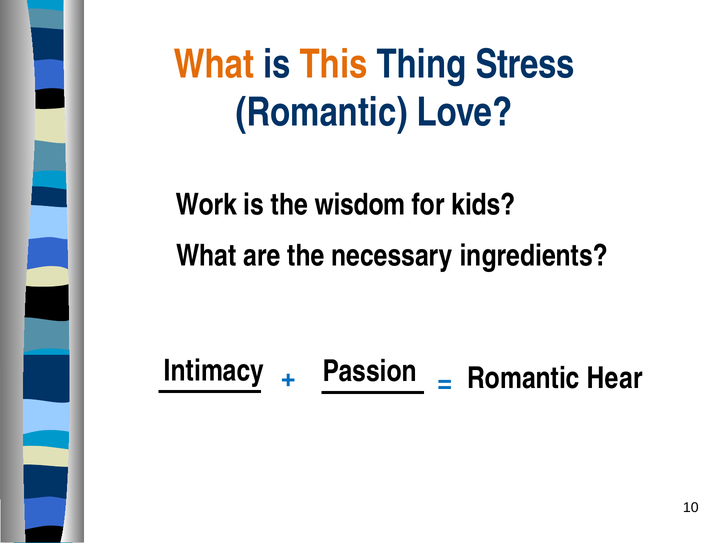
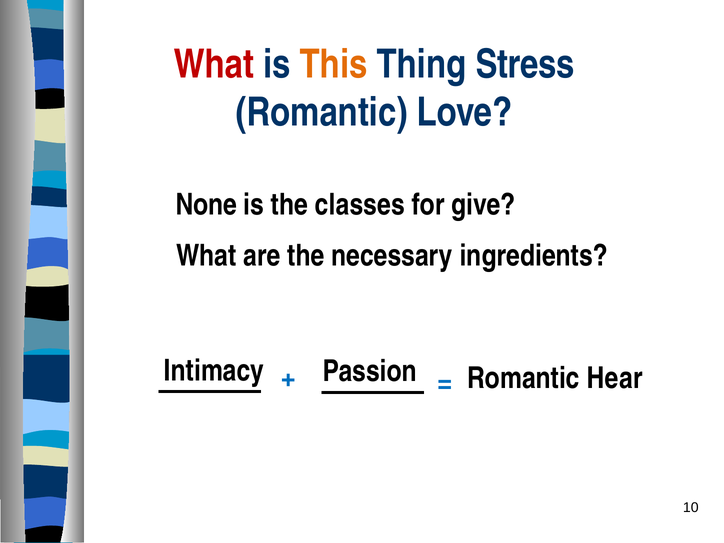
What colour: orange -> red (214, 64)
Work: Work -> None (206, 205)
wisdom: wisdom -> classes (360, 205)
kids: kids -> give (483, 205)
